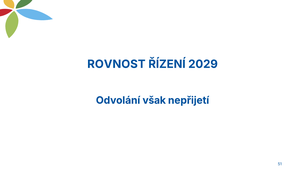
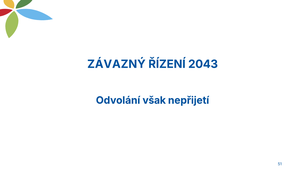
ROVNOST: ROVNOST -> ZÁVAZNÝ (116, 64)
2029: 2029 -> 2043 (203, 64)
